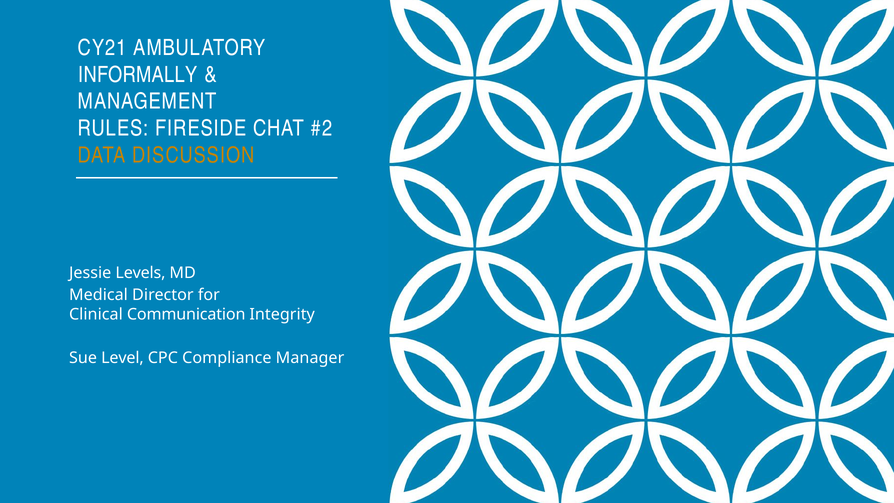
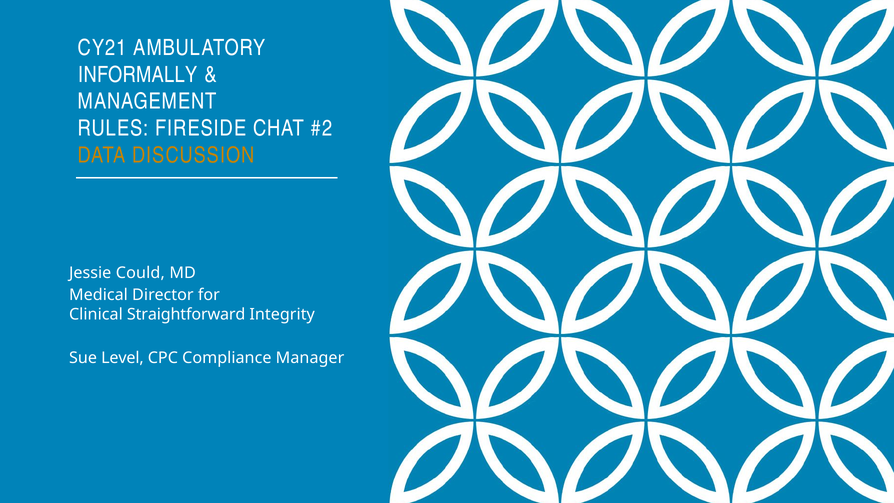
Levels: Levels -> Could (140, 273)
Communication: Communication -> Straightforward (186, 314)
